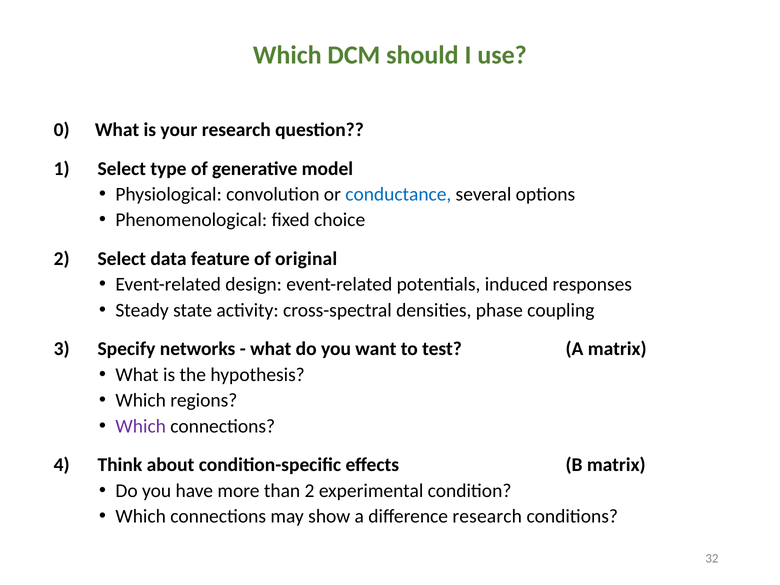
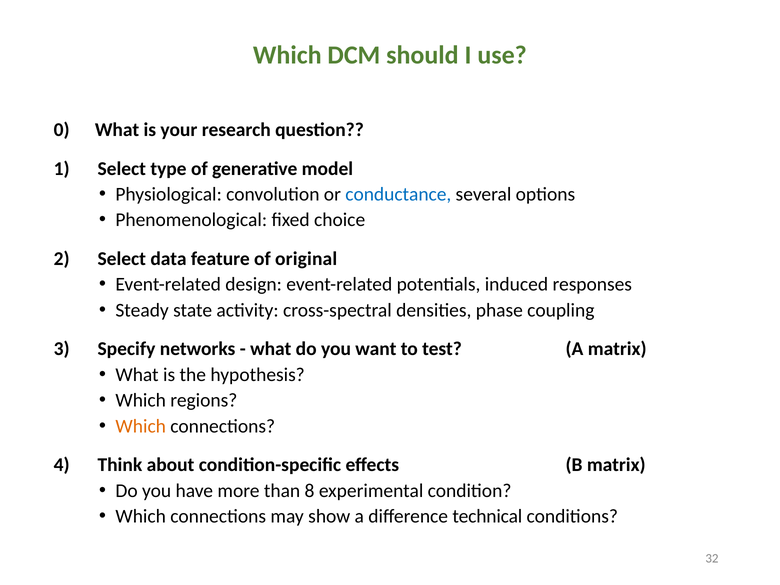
Which colour: purple -> orange (141, 426)
than 2: 2 -> 8 (310, 491)
difference research: research -> technical (487, 516)
